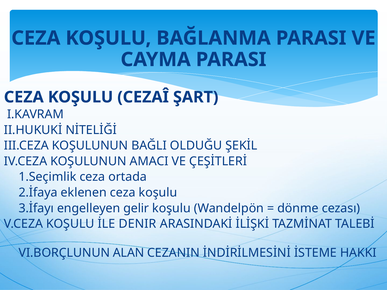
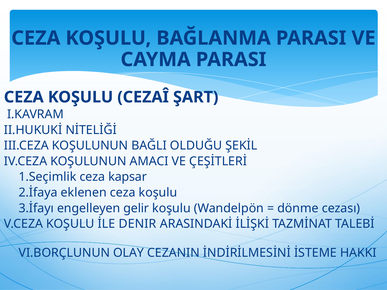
ortada: ortada -> kapsar (128, 177)
ALAN: ALAN -> OLAY (129, 253)
